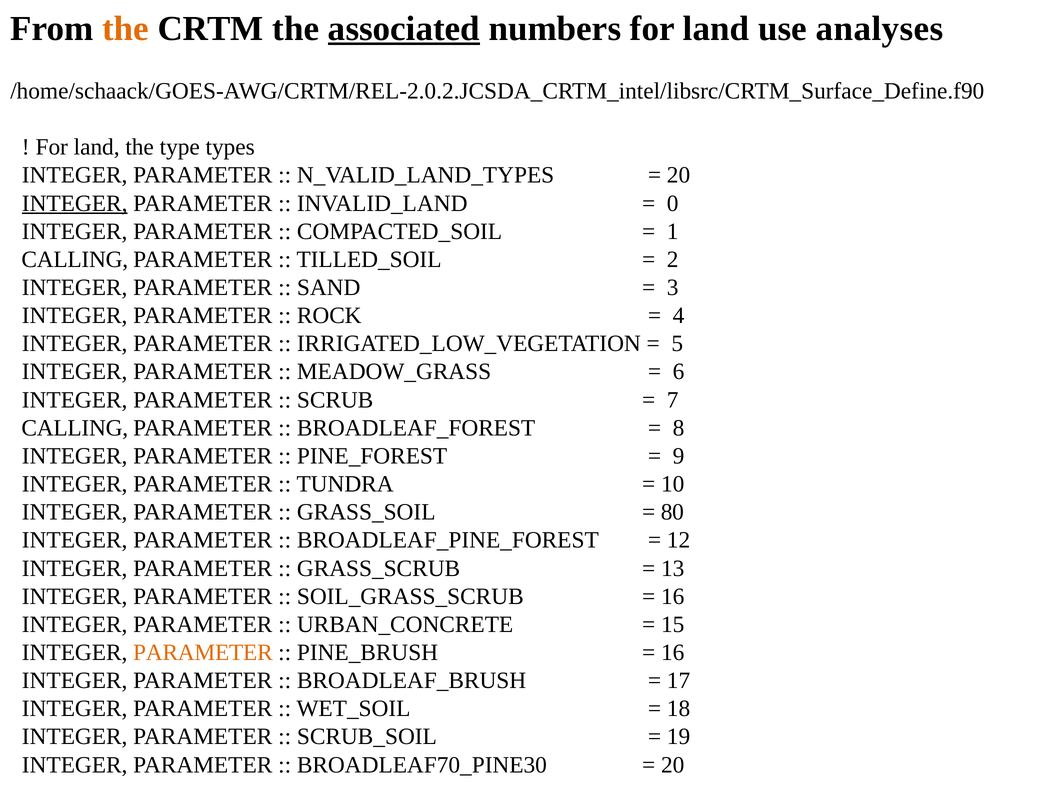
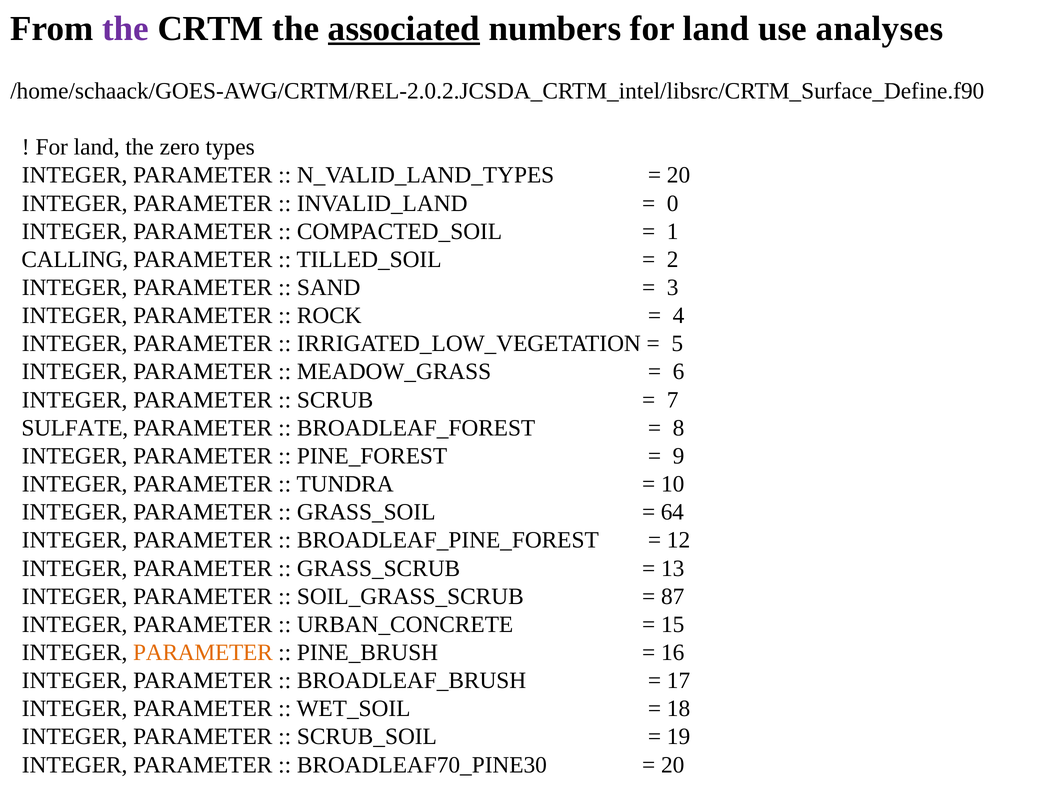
the colour: orange -> purple (125, 29)
type: type -> zero (180, 147)
INTEGER underline: present -> none (75, 203)
CALLING: CALLING -> SULFATE (75, 428)
80: 80 -> 64 (672, 512)
16: 16 -> 87 (673, 596)
